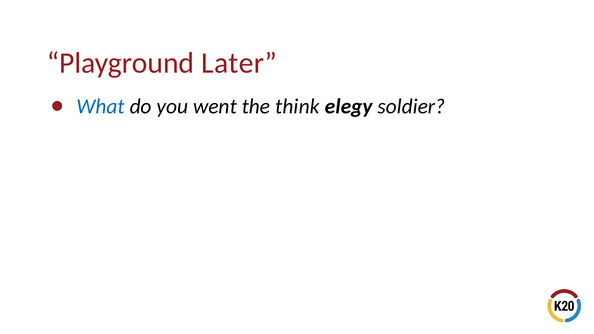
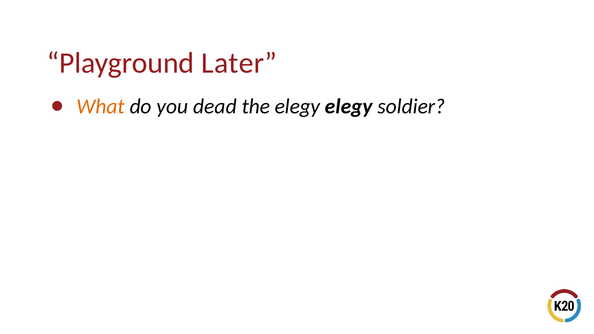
What colour: blue -> orange (101, 106)
went: went -> dead (215, 106)
the think: think -> elegy (298, 106)
